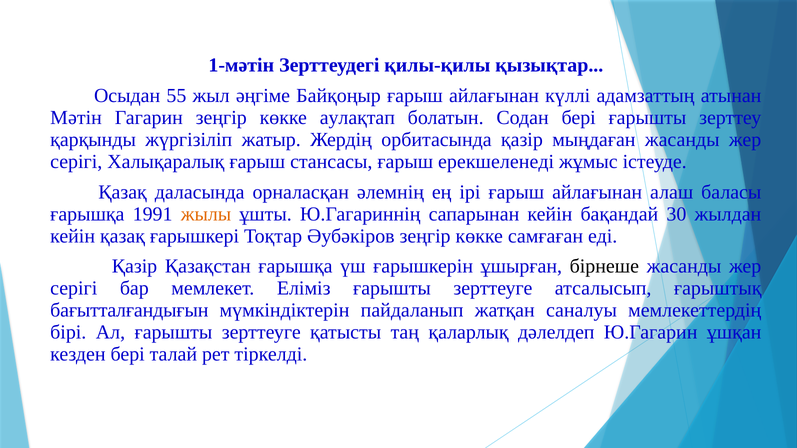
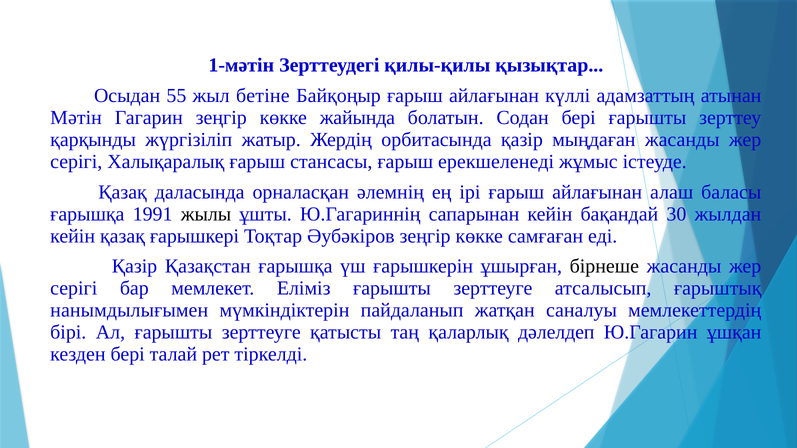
әңгіме: әңгіме -> бетіне (263, 96)
аулақтап: аулақтап -> жайында (357, 118)
жылы colour: orange -> black (206, 214)
бағытталғандығын: бағытталғандығын -> нанымдылығымен (129, 311)
